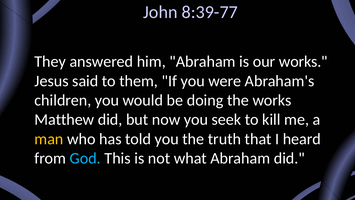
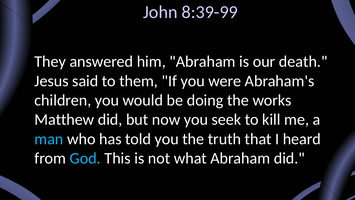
8:39-77: 8:39-77 -> 8:39-99 (210, 12)
our works: works -> death (303, 61)
man colour: yellow -> light blue (49, 139)
